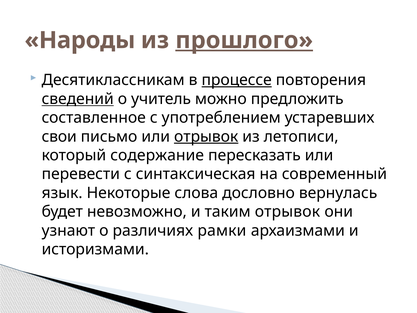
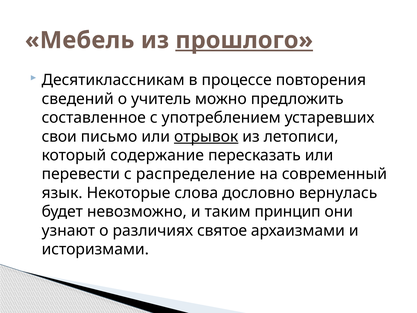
Народы: Народы -> Мебель (80, 40)
процессе underline: present -> none (237, 80)
сведений underline: present -> none (78, 99)
синтаксическая: синтаксическая -> распределение (196, 174)
таким отрывок: отрывок -> принцип (288, 212)
рамки: рамки -> святое (222, 230)
